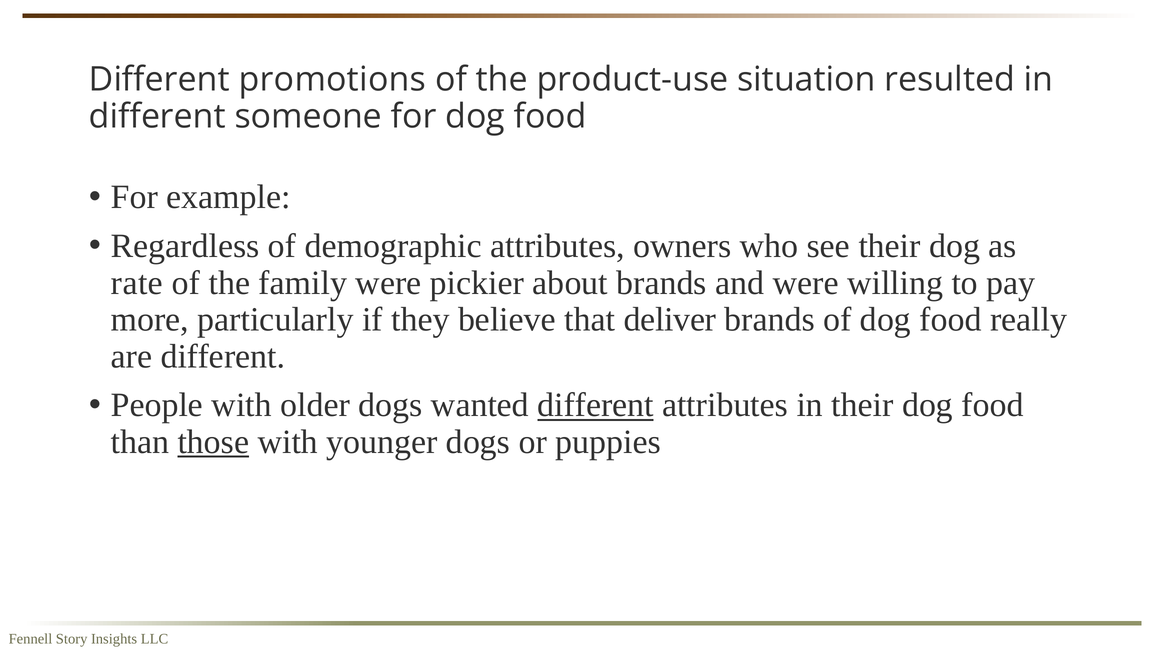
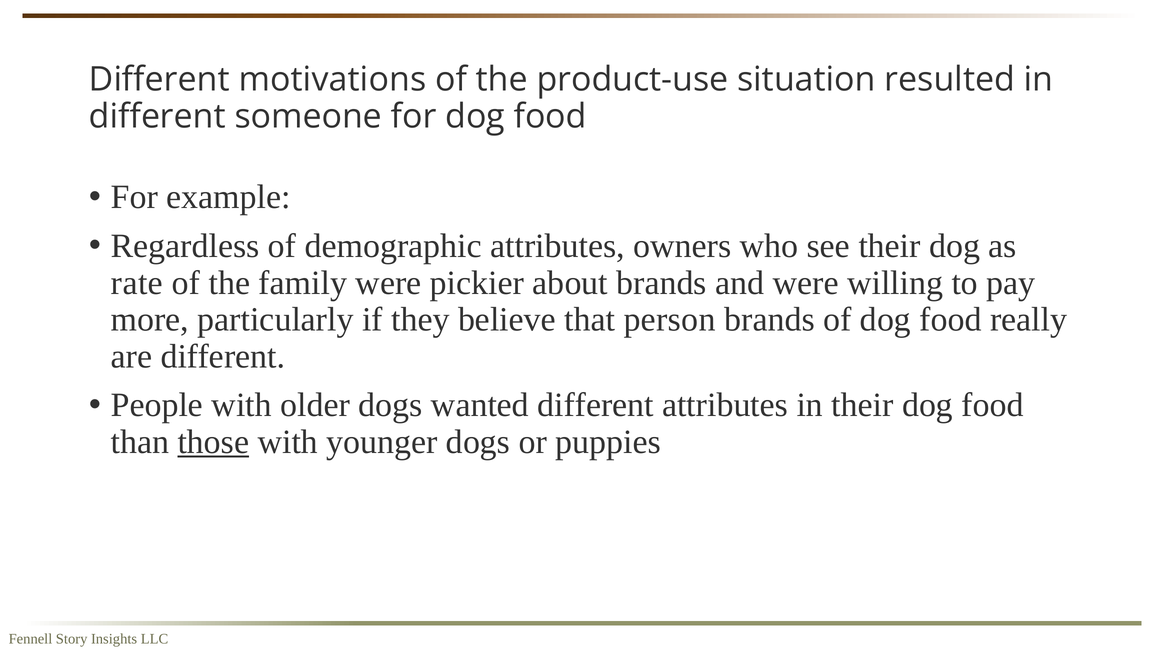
promotions: promotions -> motivations (332, 80)
deliver: deliver -> person (670, 319)
different underline: present -> none (596, 405)
